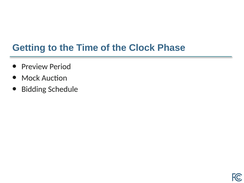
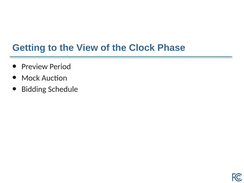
Time: Time -> View (87, 48)
